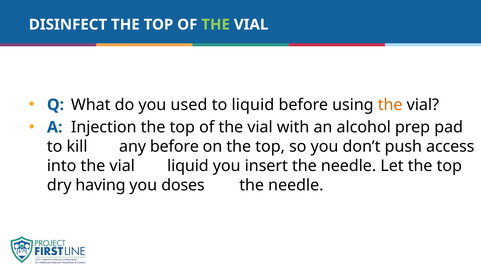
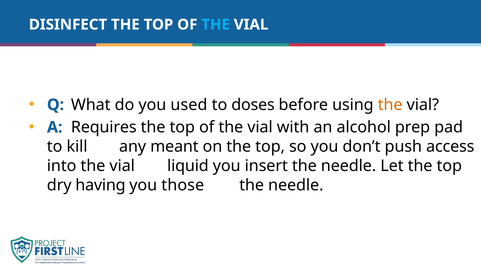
THE colour: light green -> light blue (216, 25)
to liquid: liquid -> doses (253, 105)
Injection: Injection -> Requires (104, 127)
any before: before -> meant (174, 146)
doses: doses -> those (183, 185)
